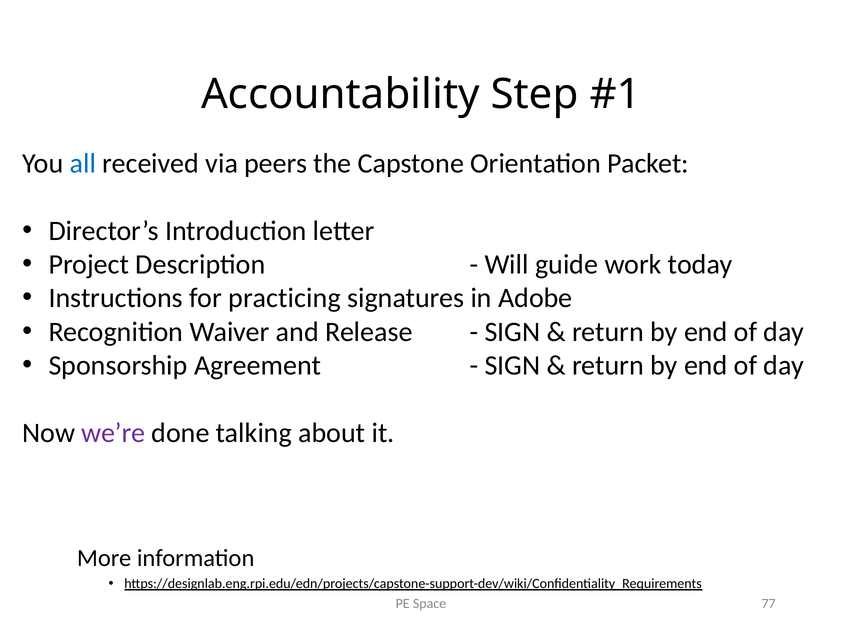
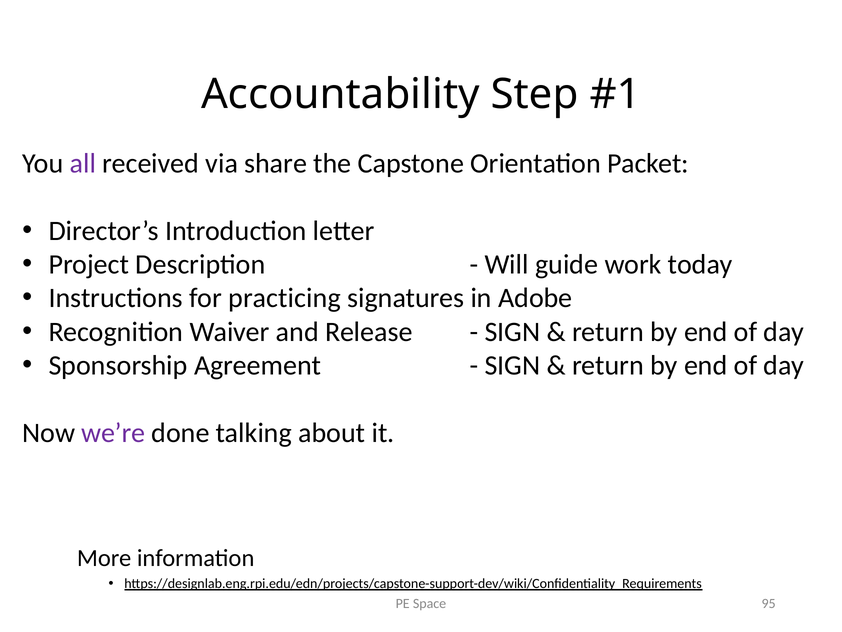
all colour: blue -> purple (83, 163)
peers: peers -> share (276, 163)
77: 77 -> 95 (769, 603)
